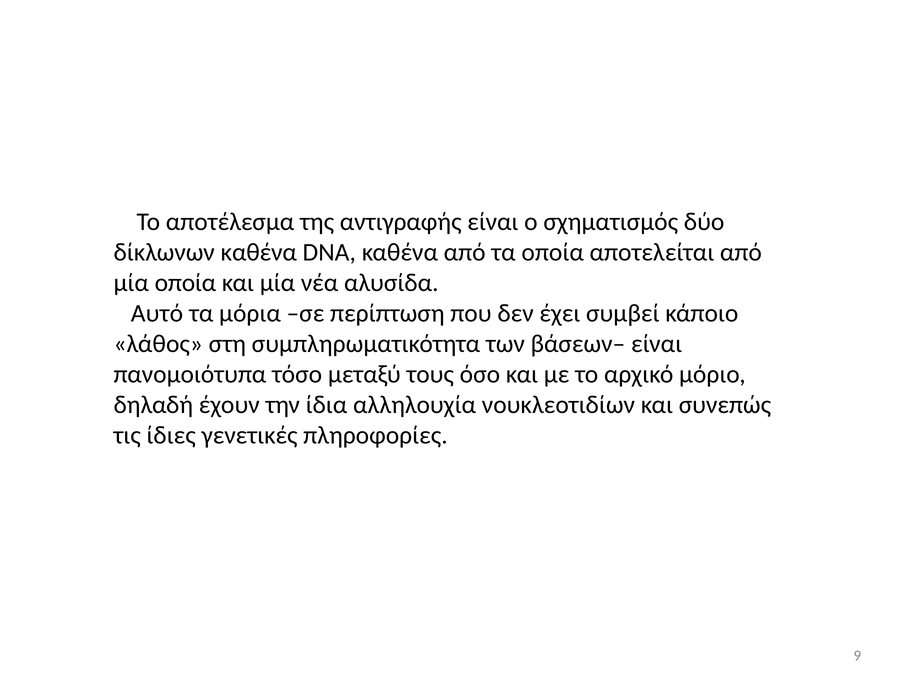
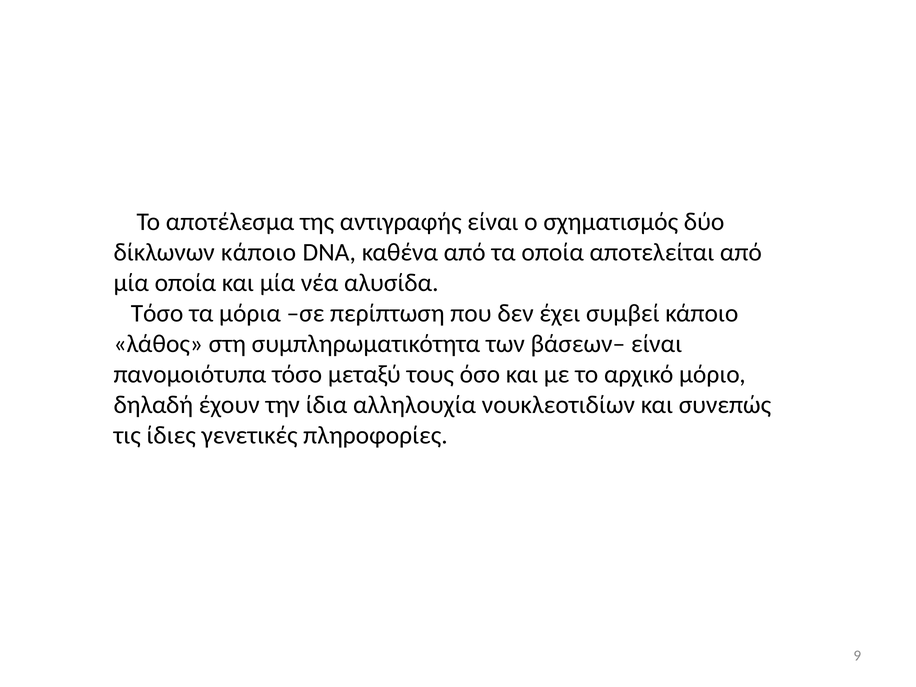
δίκλωνων καθένα: καθένα -> κάποιο (259, 252)
Αυτό: Αυτό -> Τόσο (157, 313)
